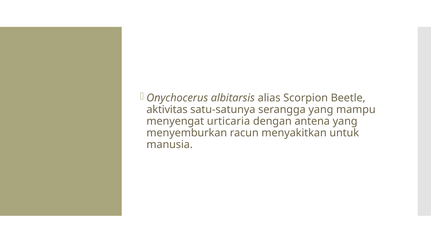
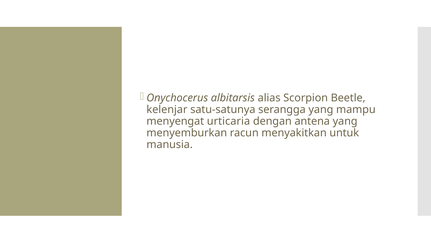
aktivitas: aktivitas -> kelenjar (167, 109)
